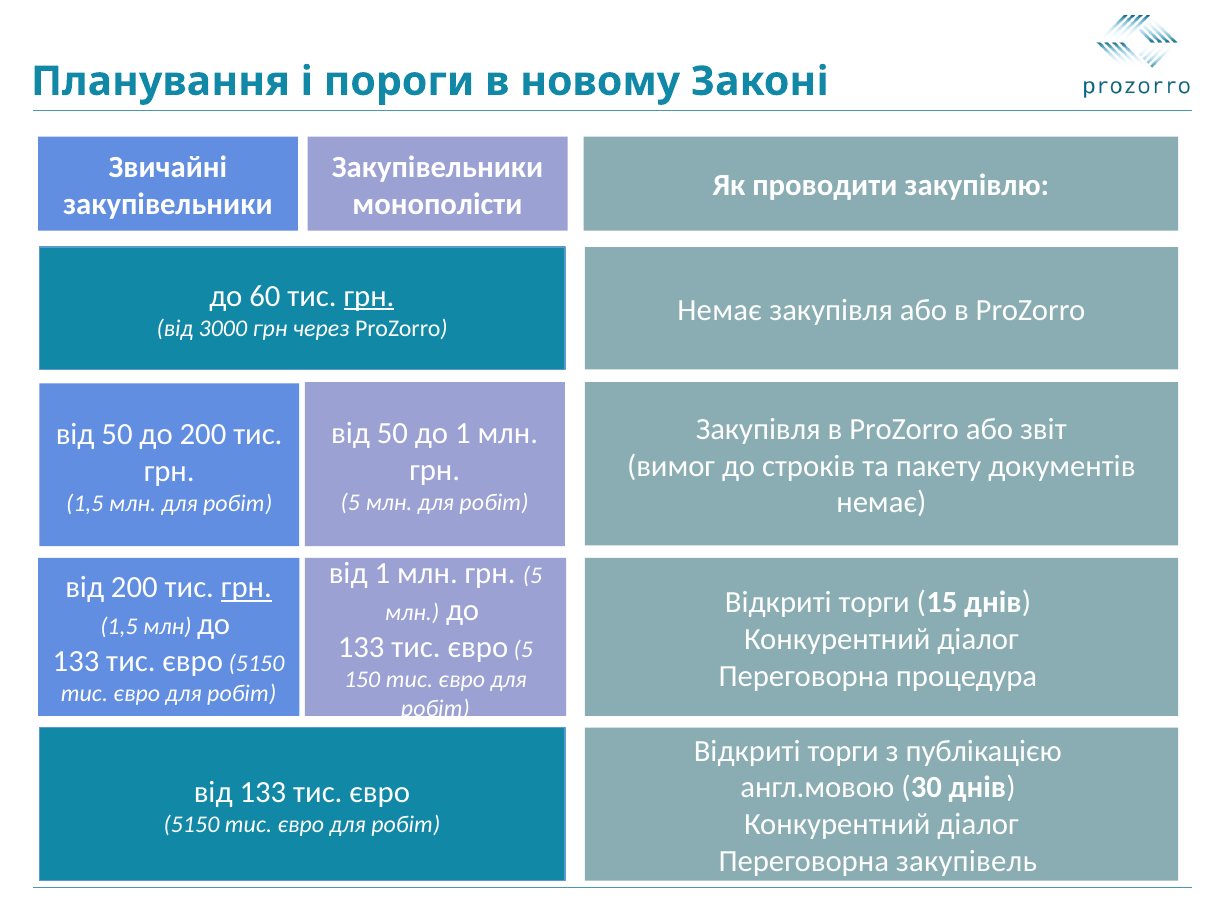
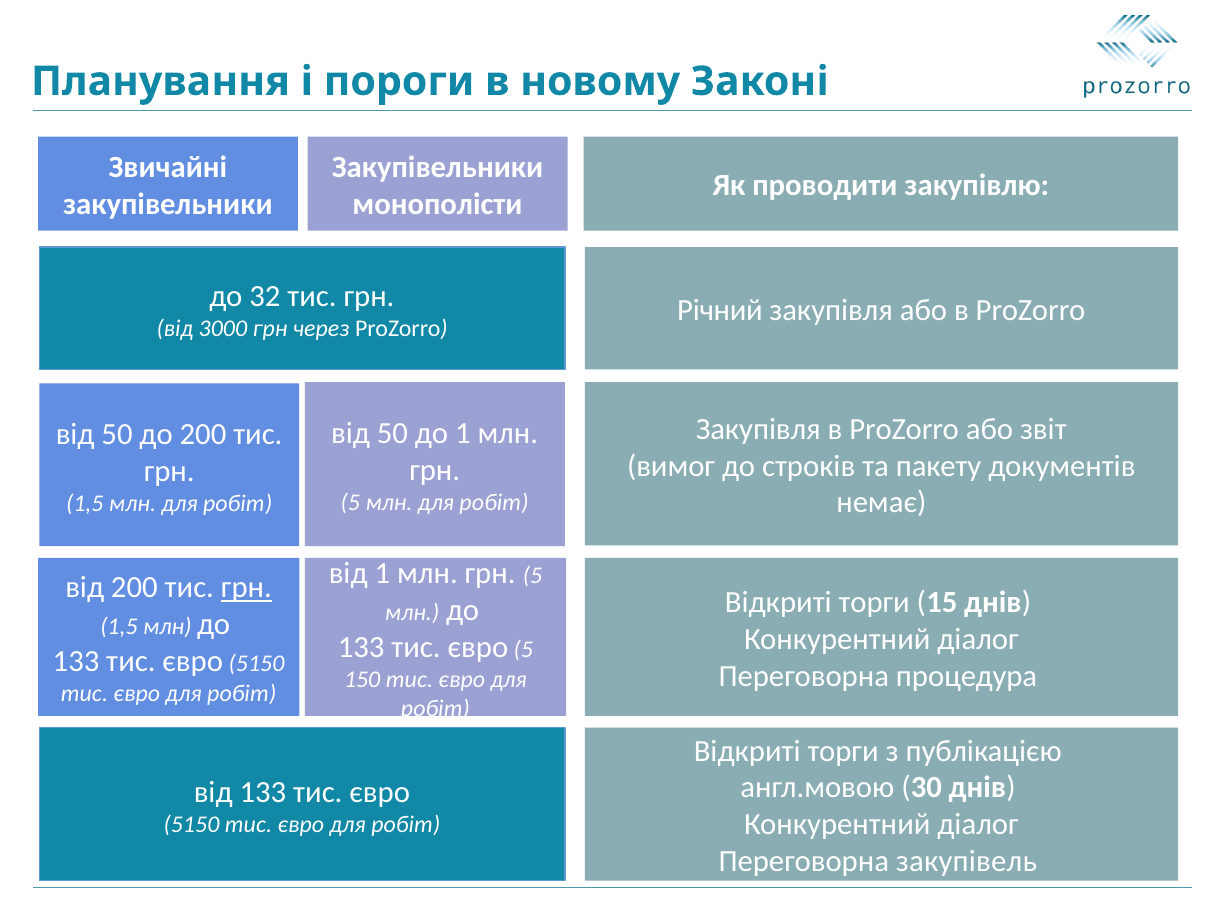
60: 60 -> 32 (265, 296)
грн underline: present -> none (369, 296)
Немає: Немає -> Річний (720, 310)
